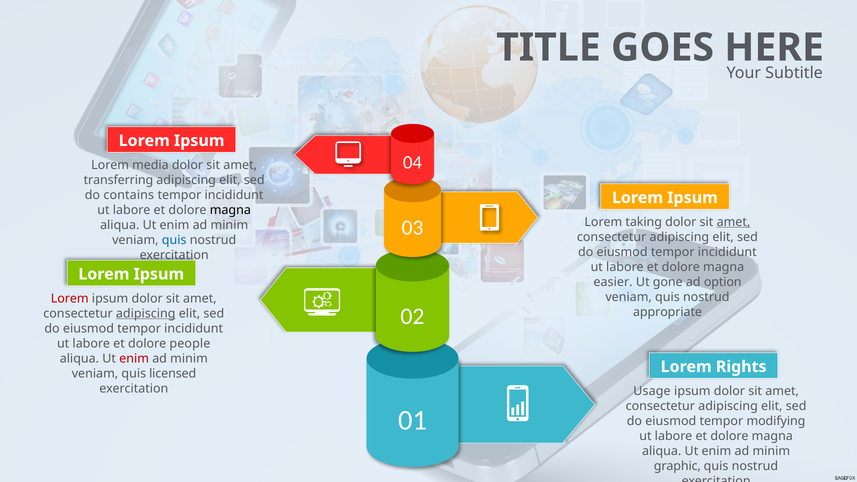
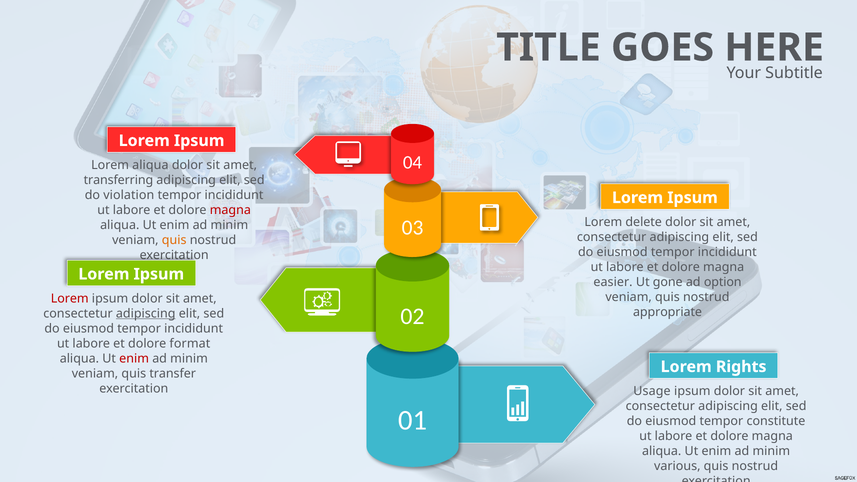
Lorem media: media -> aliqua (150, 165)
contains: contains -> violation (129, 195)
magna colour: black -> red (230, 210)
taking: taking -> delete (644, 222)
amet underline: present -> none (733, 222)
quis colour: blue -> orange (174, 240)
people: people -> format (190, 343)
licensed: licensed -> transfer (173, 373)
modifying: modifying -> constitute (776, 421)
graphic: graphic -> various (677, 466)
